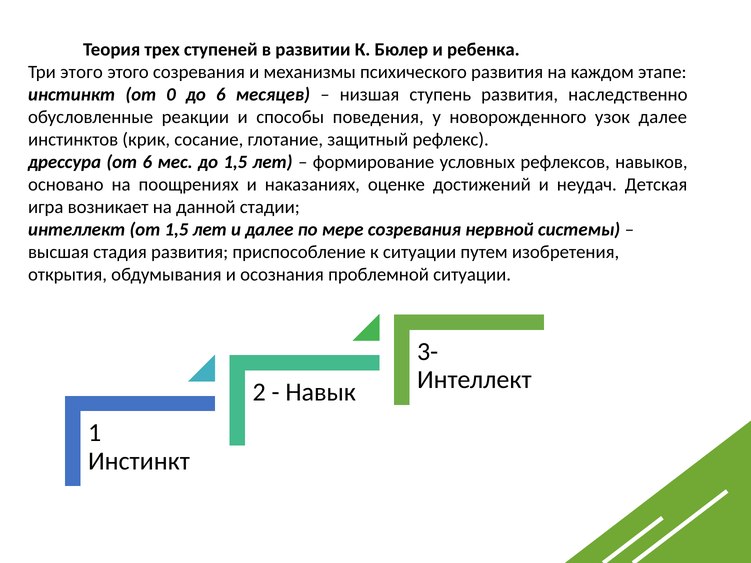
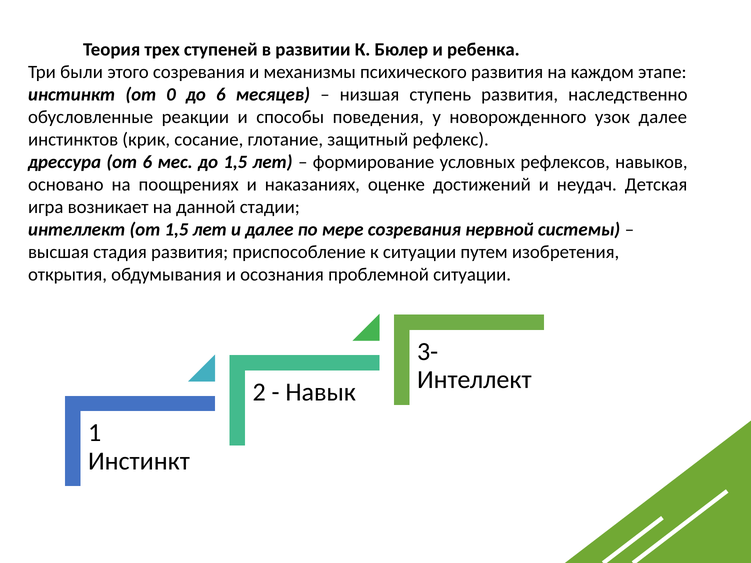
Три этого: этого -> были (82, 72)
